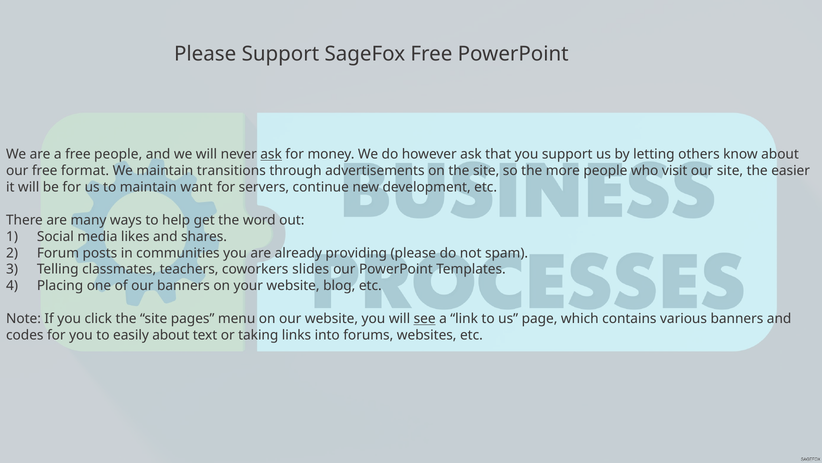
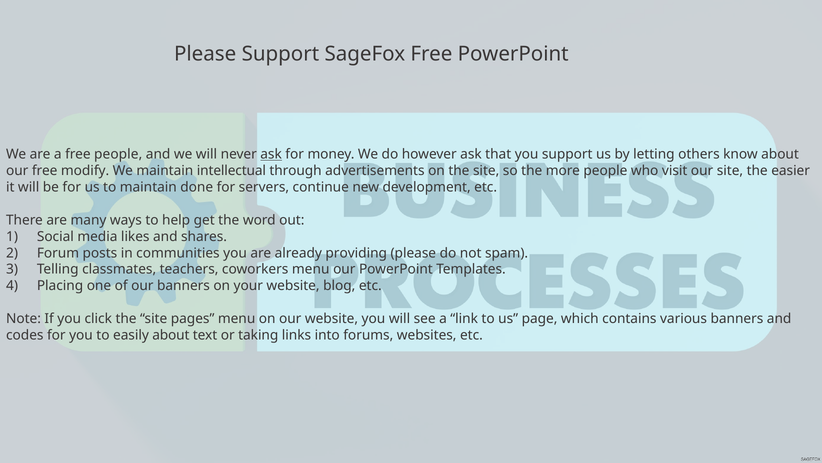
format: format -> modify (85, 171)
transitions: transitions -> intellectual (231, 171)
want: want -> done (197, 187)
coworkers slides: slides -> menu (311, 269)
see underline: present -> none (425, 318)
